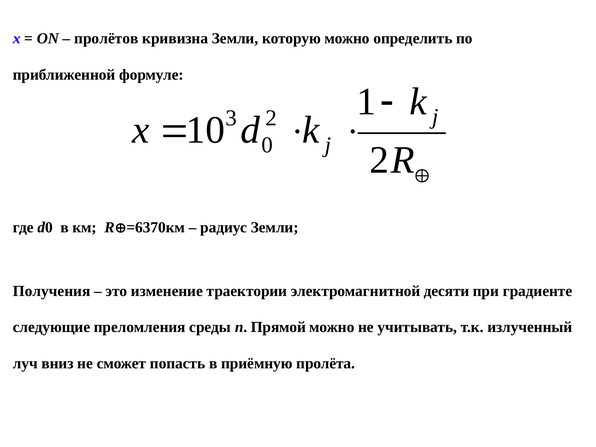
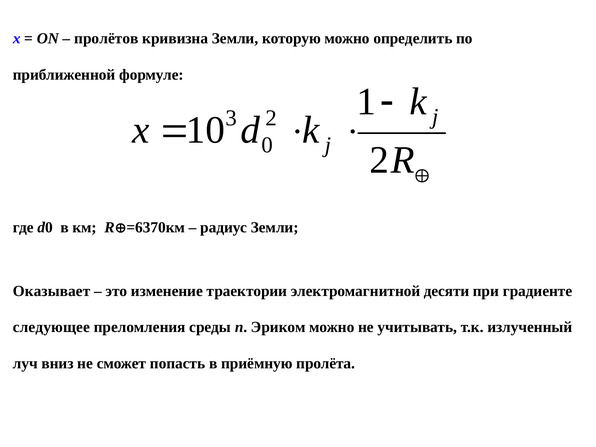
Получения: Получения -> Оказывает (52, 291)
следующие: следующие -> следующее (51, 327)
Прямой: Прямой -> Эриком (278, 327)
